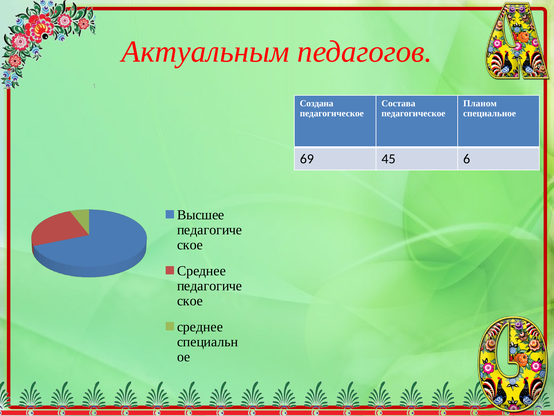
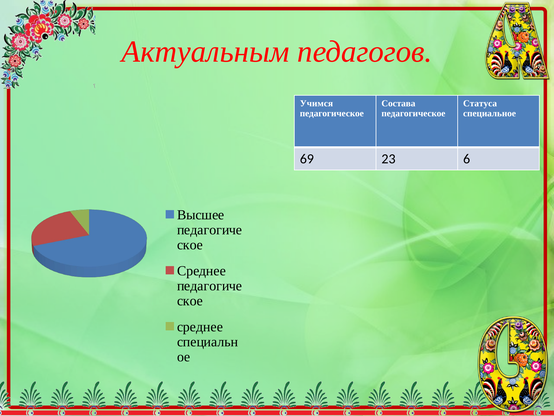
Создана: Создана -> Учимся (316, 103)
Планом: Планом -> Статуса (480, 103)
45: 45 -> 23 (389, 159)
